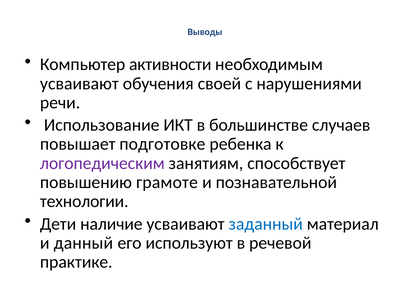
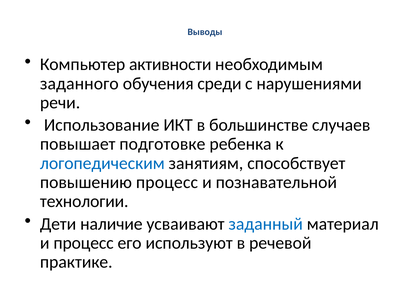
усваивают: усваивают -> заданного (79, 83)
своей: своей -> среди (219, 83)
логопедическим colour: purple -> blue (102, 163)
повышению грамоте: грамоте -> процесс (167, 182)
и данный: данный -> процесс (84, 243)
